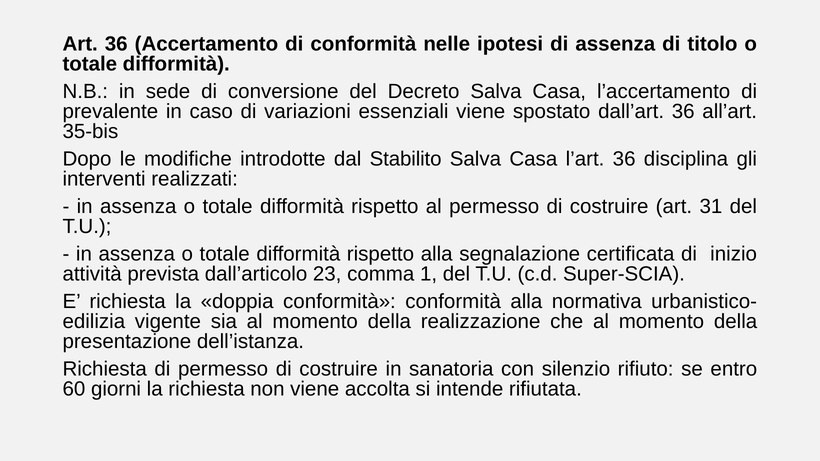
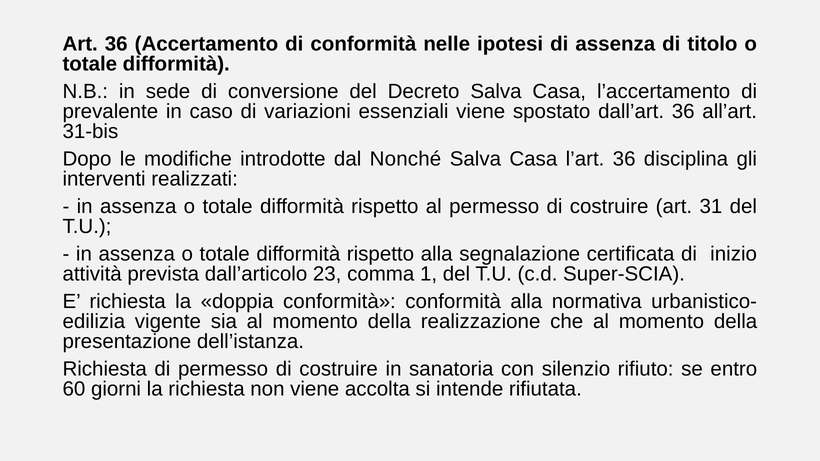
35-bis: 35-bis -> 31-bis (90, 132)
Stabilito: Stabilito -> Nonché (405, 159)
